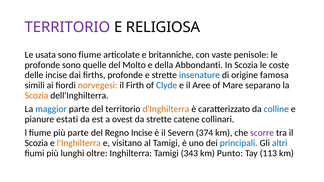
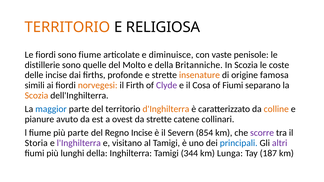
TERRITORIO colour: purple -> orange (67, 27)
Le usata: usata -> fiordi (46, 55)
britanniche: britanniche -> diminuisce (171, 55)
profonde: profonde -> distillerie (42, 65)
Abbondanti: Abbondanti -> Britanniche (199, 65)
insenature colour: blue -> orange (199, 75)
Clyde colour: blue -> purple (167, 85)
Aree: Aree -> Cosa (201, 85)
of Mare: Mare -> Fiumi (233, 85)
colline colour: blue -> orange (276, 109)
estati: estati -> avuto (67, 119)
374: 374 -> 854 (205, 133)
Scozia: Scozia -> Storia (36, 143)
l'Inghilterra colour: orange -> purple (79, 143)
altri colour: blue -> purple (280, 143)
lunghi oltre: oltre -> della (97, 153)
343: 343 -> 344 (189, 153)
Punto: Punto -> Lunga (230, 153)
113: 113 -> 187 (268, 153)
